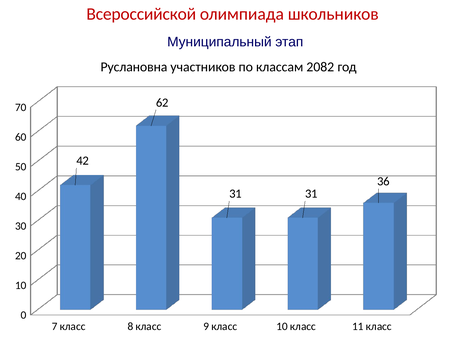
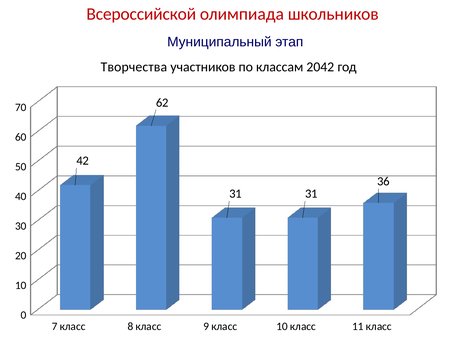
Руслановна: Руслановна -> Творчества (134, 67)
2082: 2082 -> 2042 (320, 67)
